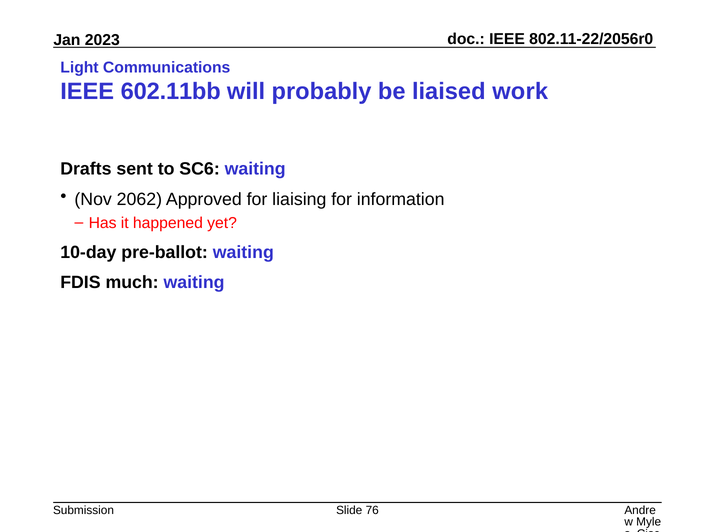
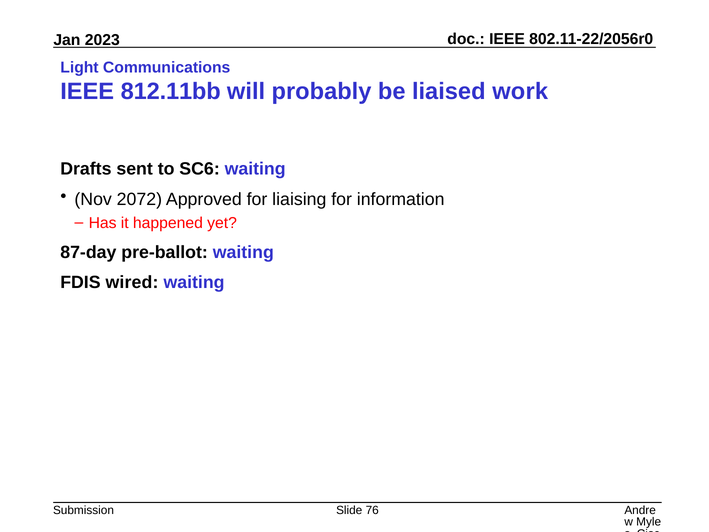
602.11bb: 602.11bb -> 812.11bb (171, 91)
2062: 2062 -> 2072 (139, 199)
10-day: 10-day -> 87-day (88, 252)
much: much -> wired (132, 282)
